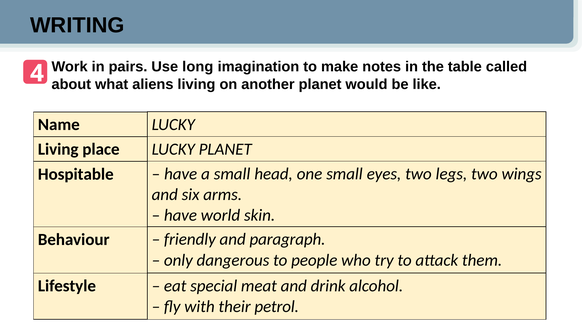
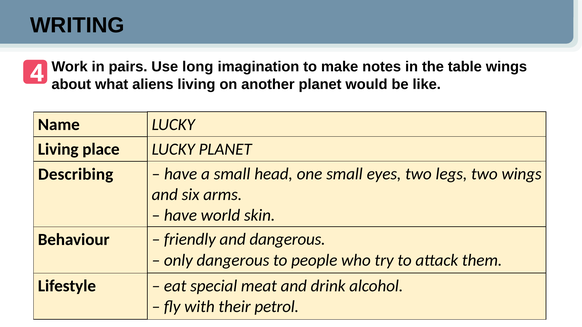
table called: called -> wings (506, 67)
Hospitable: Hospitable -> Describing (76, 174)
and paragraph: paragraph -> dangerous (287, 240)
